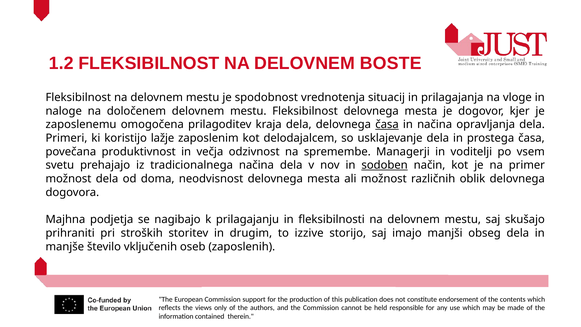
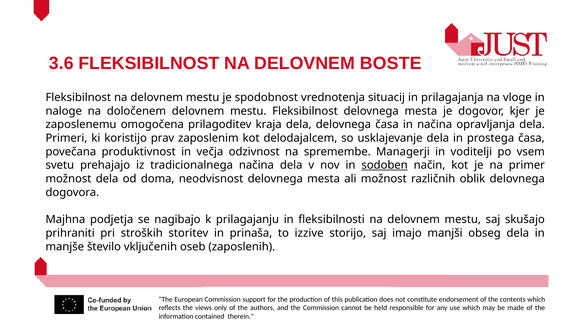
1.2: 1.2 -> 3.6 (61, 63)
časa underline: present -> none (387, 124)
lažje: lažje -> prav (163, 138)
drugim: drugim -> prinaša (251, 233)
